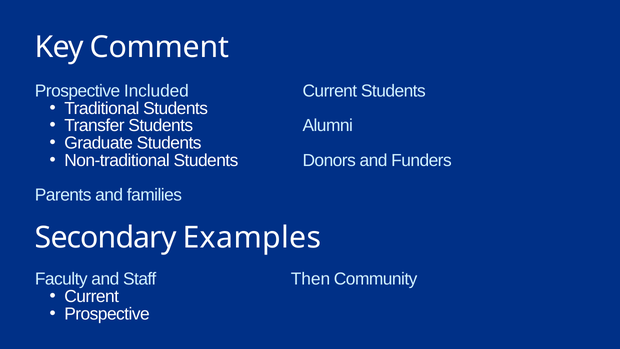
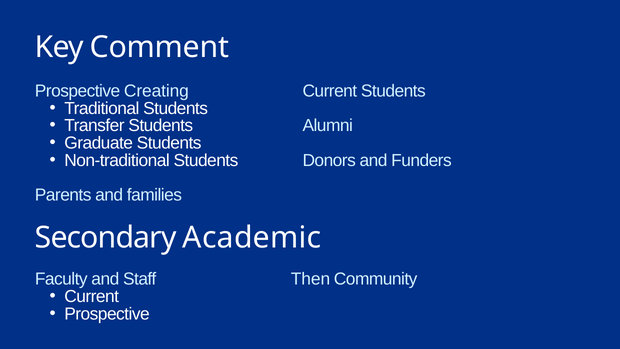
Included: Included -> Creating (156, 91)
Examples: Examples -> Academic (252, 237)
